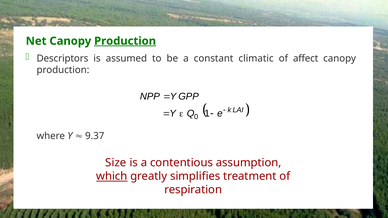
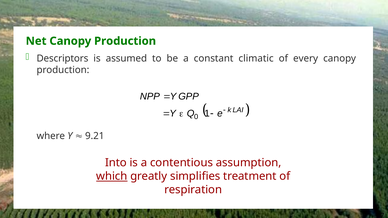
Production underline: present -> none (125, 41)
affect: affect -> every (306, 58)
9.37: 9.37 -> 9.21 (95, 136)
Size: Size -> Into (116, 163)
